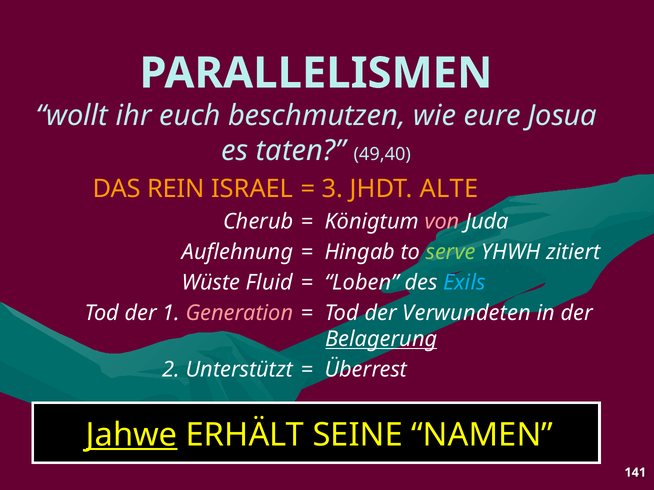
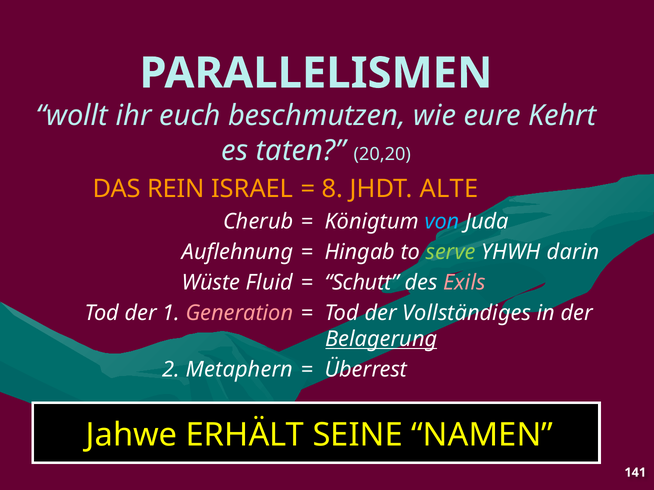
Josua: Josua -> Kehrt (562, 116)
49,40: 49,40 -> 20,20 (382, 154)
3: 3 -> 8 (333, 189)
von colour: pink -> light blue (442, 222)
zitiert: zitiert -> darin (573, 252)
Loben: Loben -> Schutt (362, 283)
Exils colour: light blue -> pink (464, 283)
Verwundeten: Verwundeten -> Vollständiges (467, 313)
Unterstützt: Unterstützt -> Metaphern (239, 370)
Jahwe underline: present -> none (132, 436)
